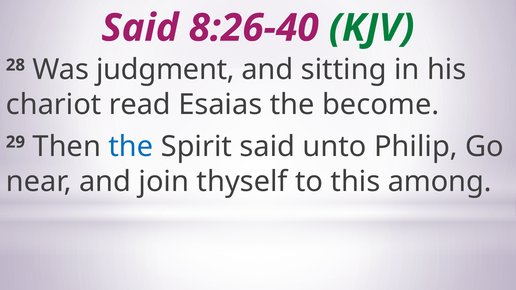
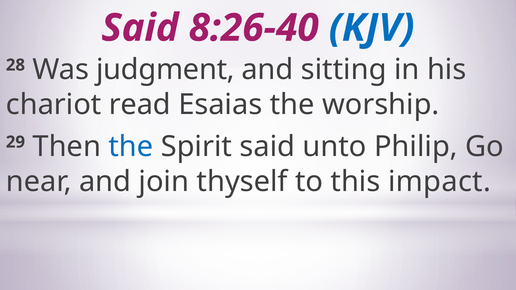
KJV colour: green -> blue (372, 28)
become: become -> worship (381, 105)
among: among -> impact (439, 182)
